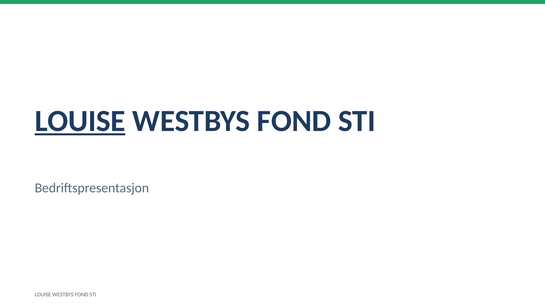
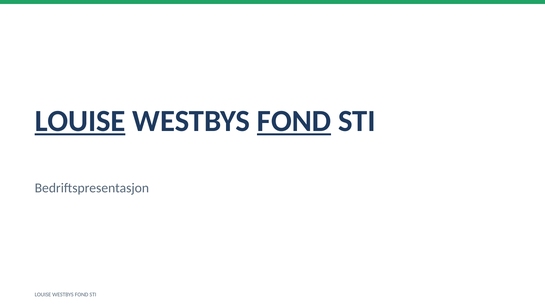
FOND underline: none -> present (294, 121)
